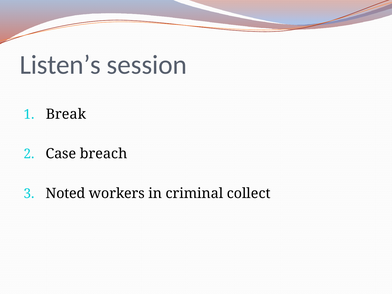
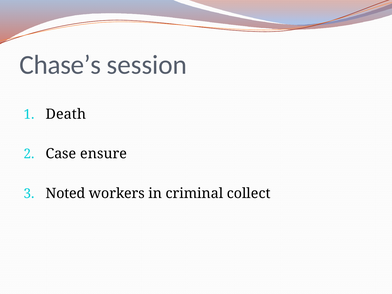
Listen’s: Listen’s -> Chase’s (60, 65)
Break: Break -> Death (66, 114)
breach: breach -> ensure (104, 154)
